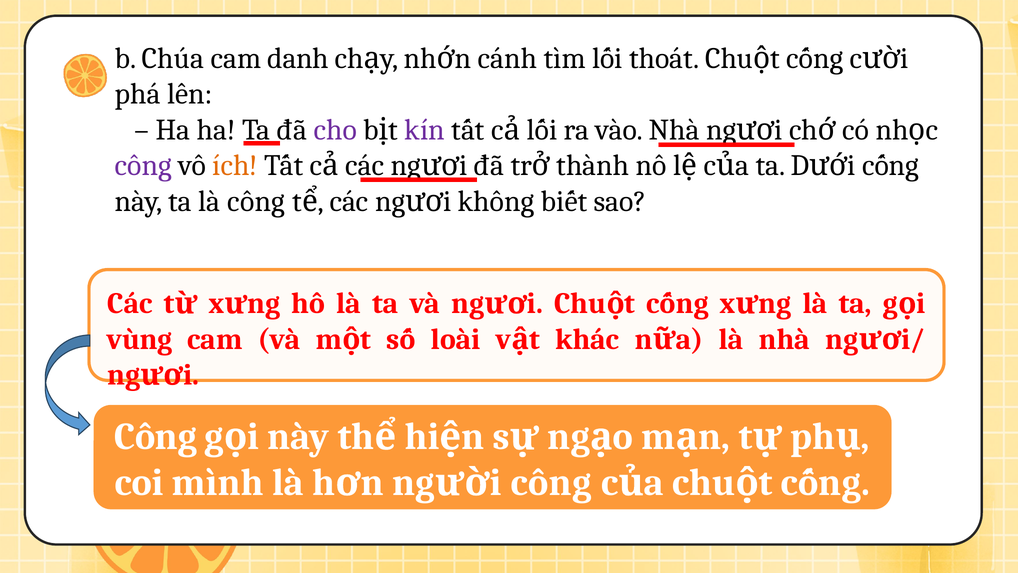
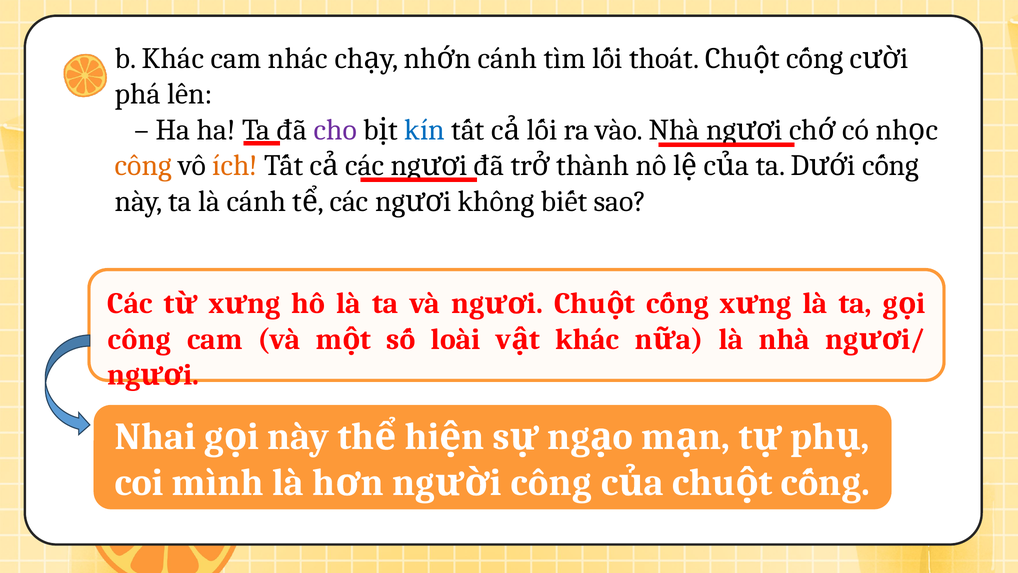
b Chúa: Chúa -> Khác (173, 58)
danh: danh -> nhác (298, 58)
kín colour: purple -> blue (425, 130)
công colour: purple -> orange (143, 165)
là công: công -> cánh (256, 201)
vùng: vùng -> công (139, 339)
Công: Công -> Nhai (155, 437)
